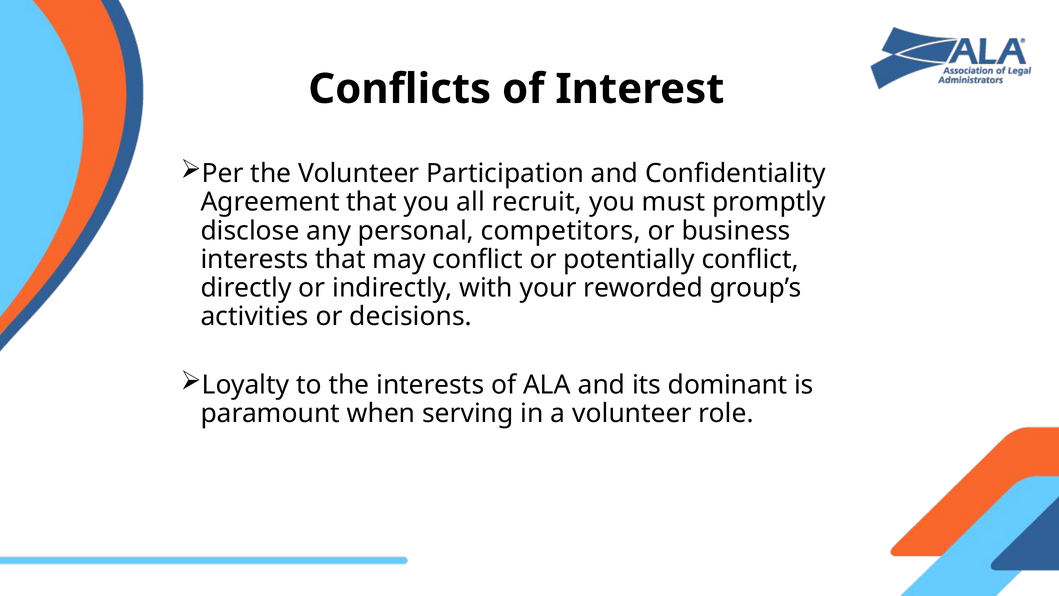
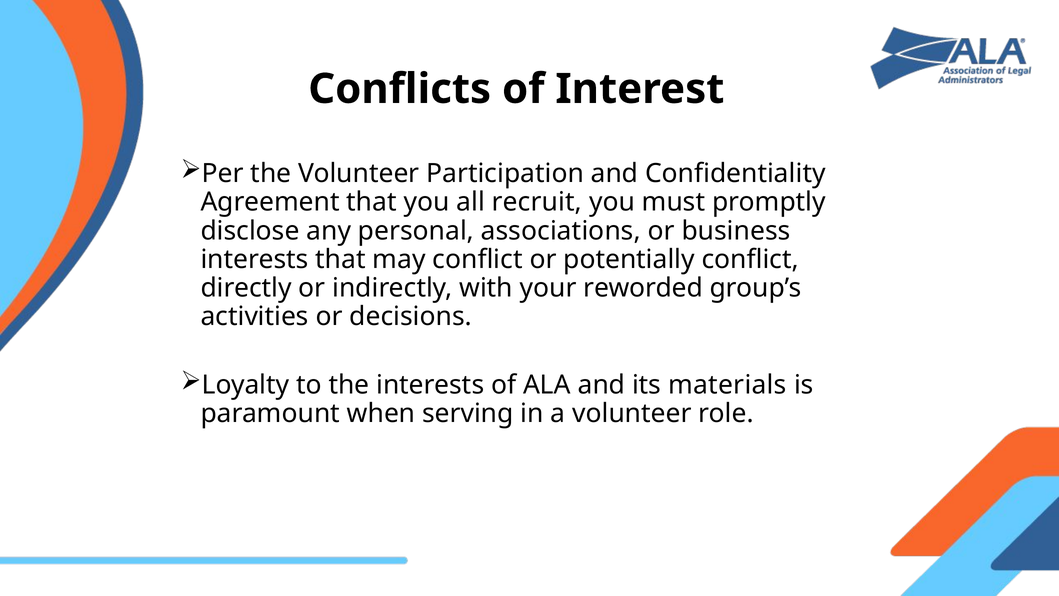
competitors: competitors -> associations (561, 231)
dominant: dominant -> materials (727, 385)
